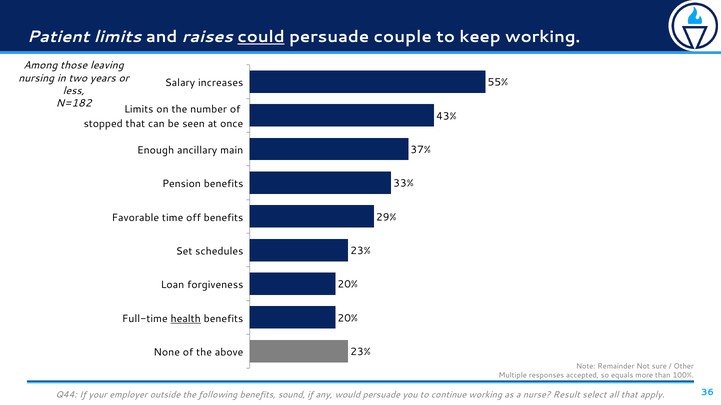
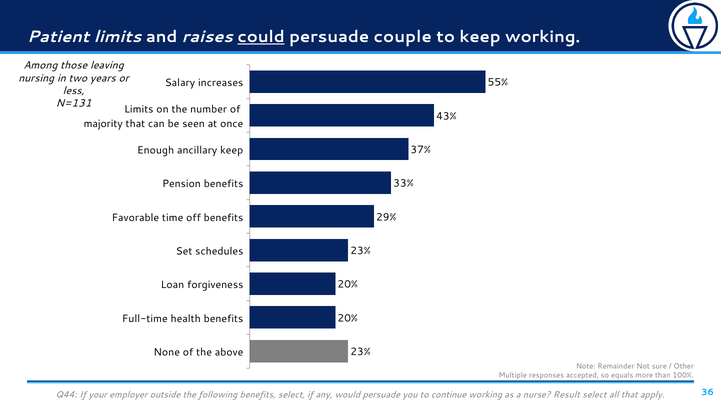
N=182: N=182 -> N=131 (74, 103)
stopped: stopped -> majority (103, 124)
ancillary main: main -> keep (232, 150)
health underline: present -> none (186, 319)
benefits sound: sound -> select (292, 395)
